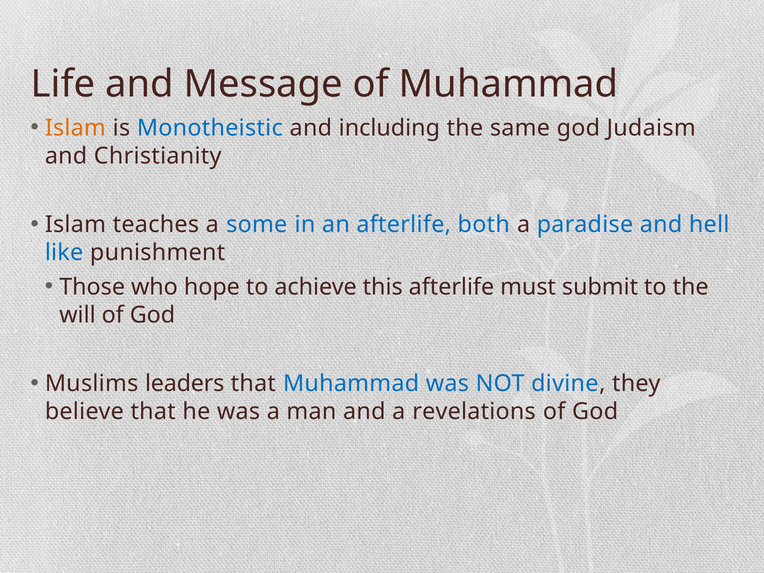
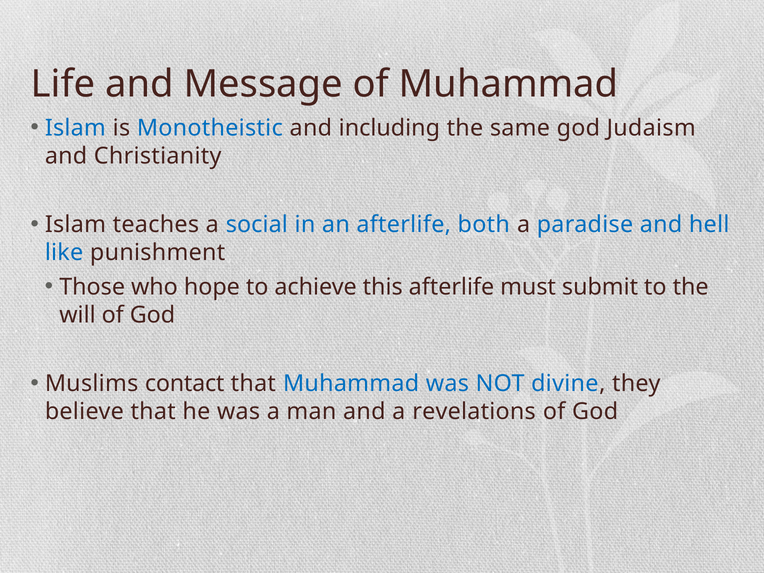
Islam colour: orange -> blue (75, 128)
some: some -> social (257, 225)
leaders: leaders -> contact (185, 384)
